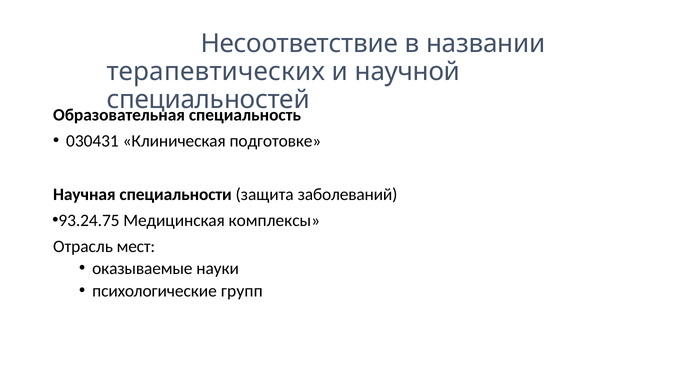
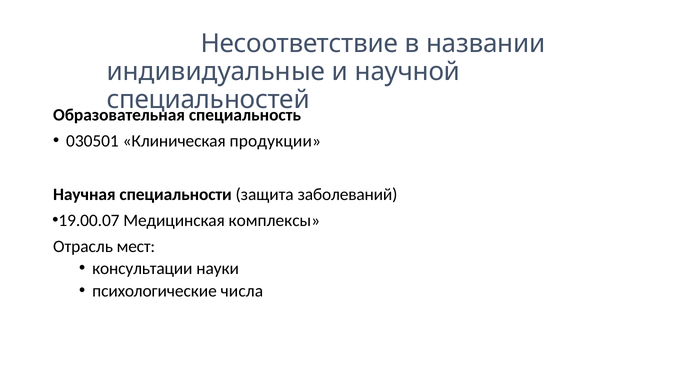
терапевтических: терапевтических -> индивидуальные (216, 72)
030431: 030431 -> 030501 (92, 141)
подготовке: подготовке -> продукции (275, 141)
93.24.75: 93.24.75 -> 19.00.07 (89, 221)
оказываемые: оказываемые -> консультации (142, 269)
групп: групп -> числа (242, 291)
